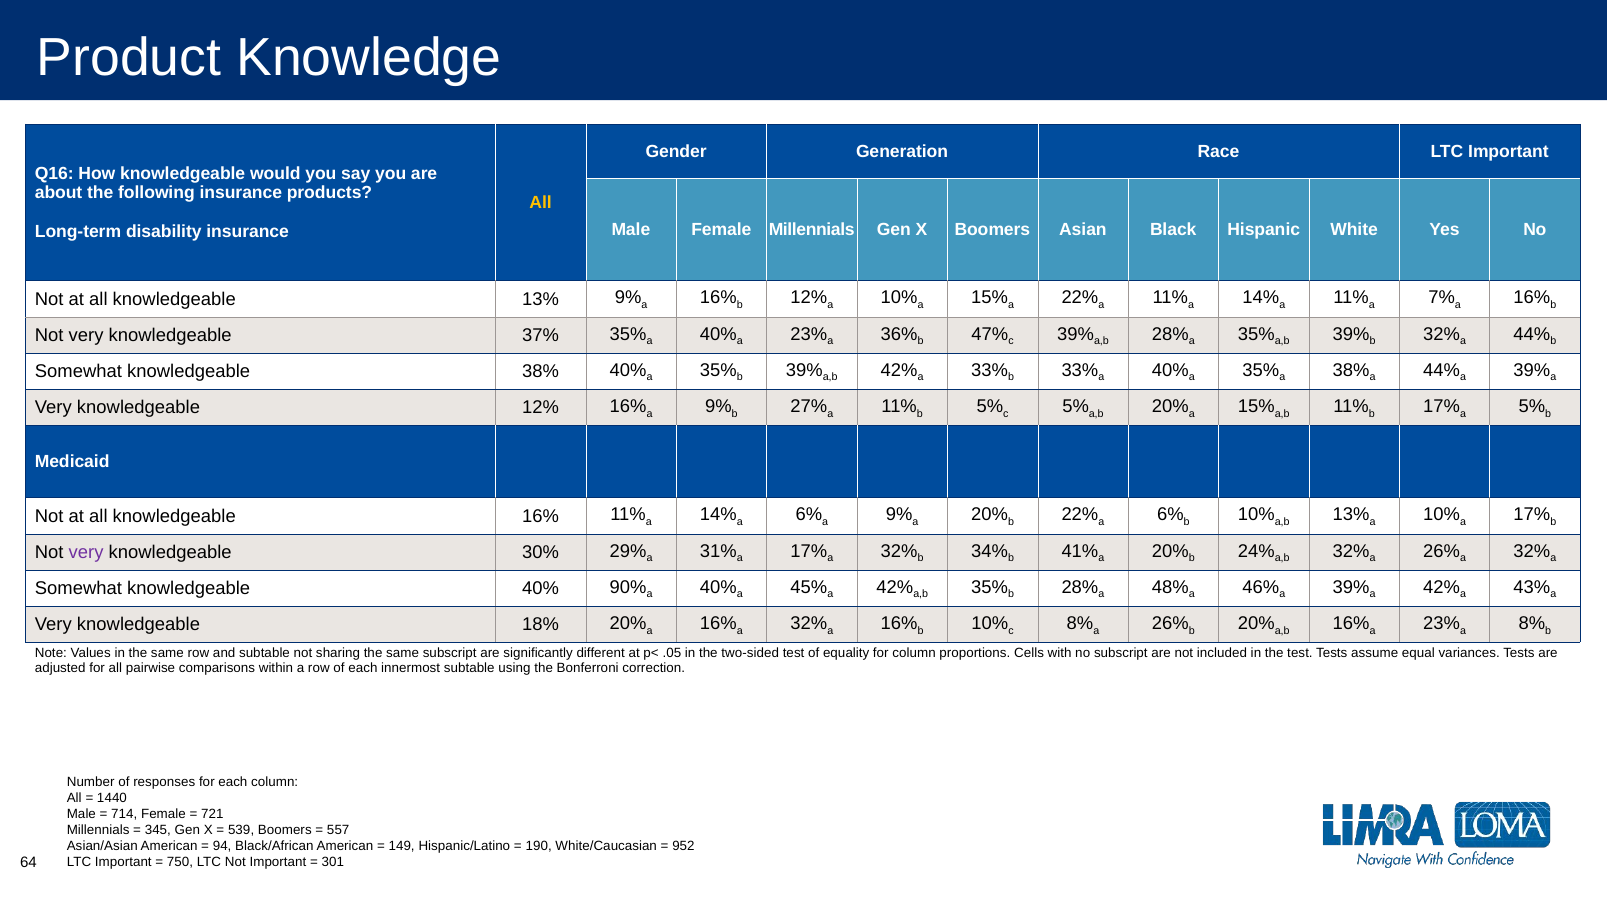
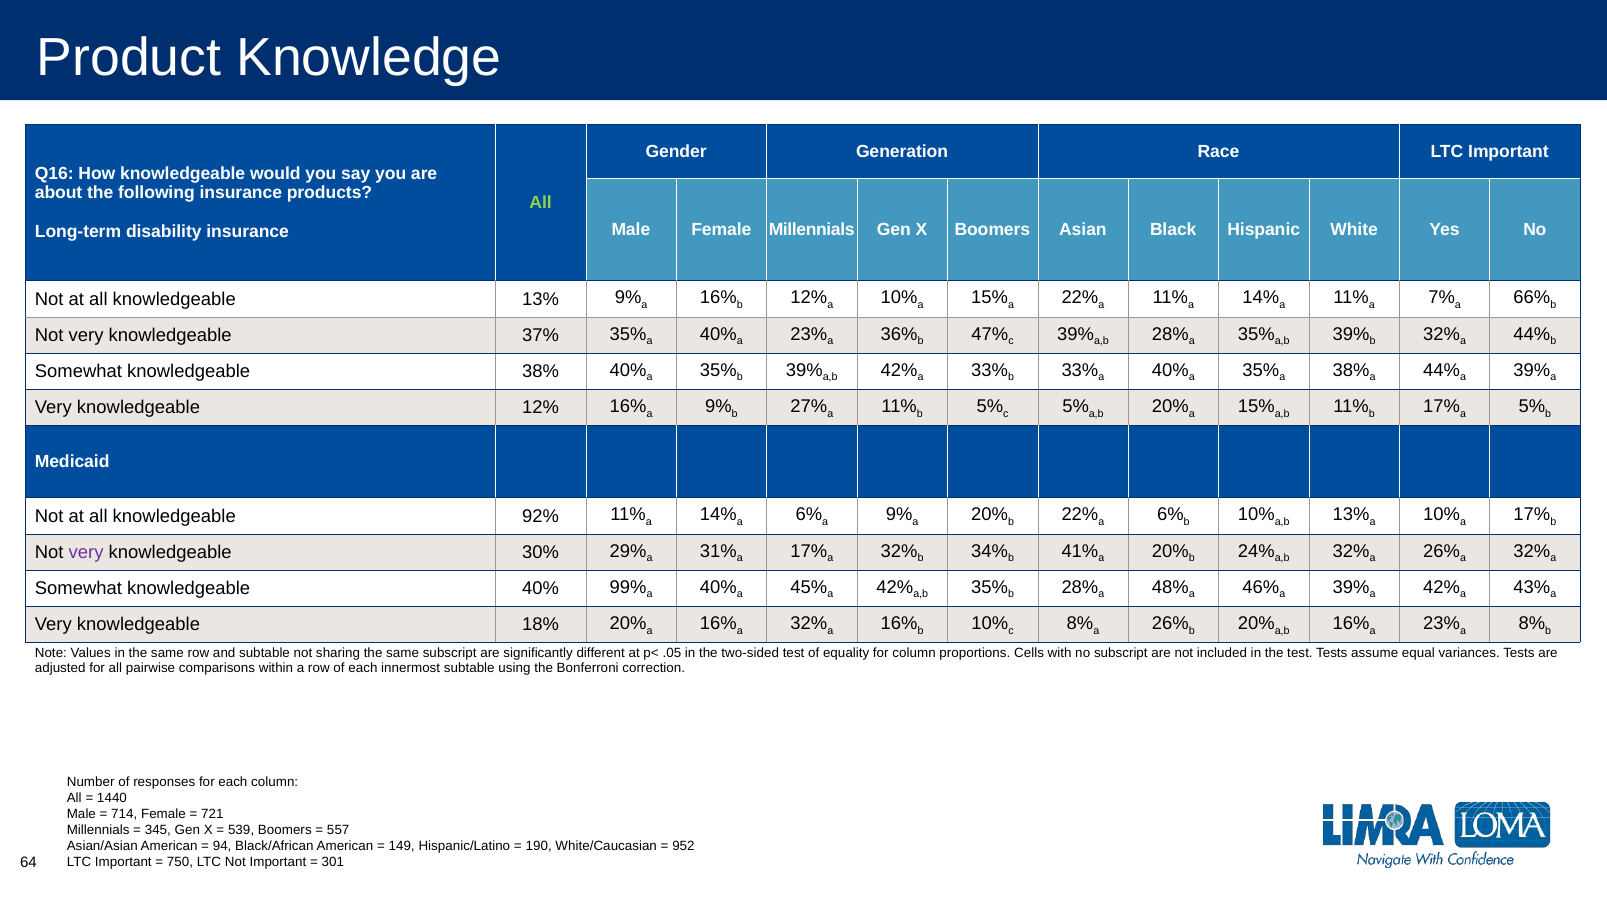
All colour: yellow -> light green (541, 203)
16%: 16% -> 66% (1532, 298)
knowledgeable 16%: 16% -> 92% (540, 516)
90%: 90% -> 99% (628, 587)
